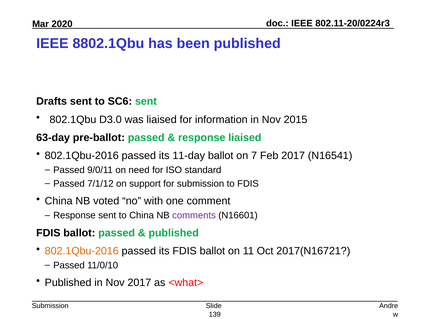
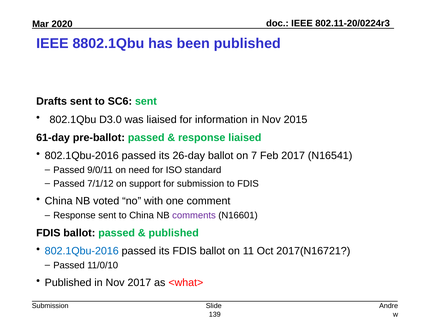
63-day: 63-day -> 61-day (53, 138)
11-day: 11-day -> 26-day (189, 156)
802.1Qbu-2016 colour: orange -> blue (82, 251)
